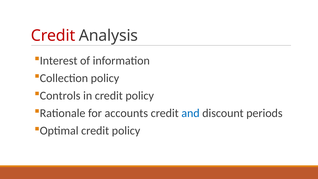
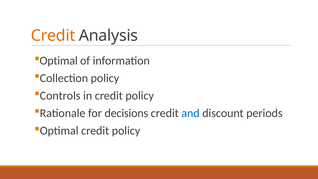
Credit colour: red -> orange (53, 36)
Interest: Interest -> Optimal (59, 61)
accounts: accounts -> decisions (126, 113)
